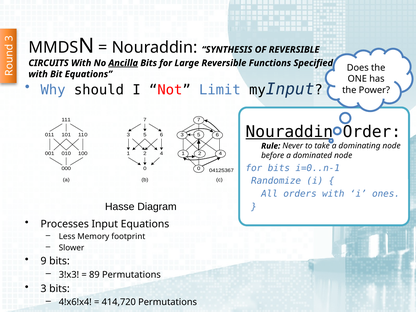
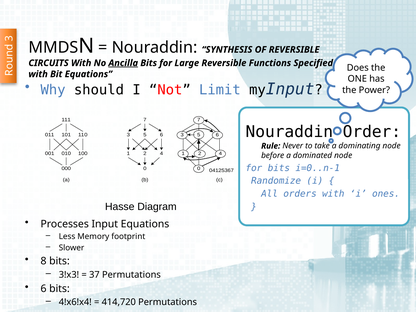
Nouraddin underline: present -> none (289, 132)
9: 9 -> 8 (44, 261)
89: 89 -> 37 (94, 275)
3: 3 -> 6 (44, 289)
